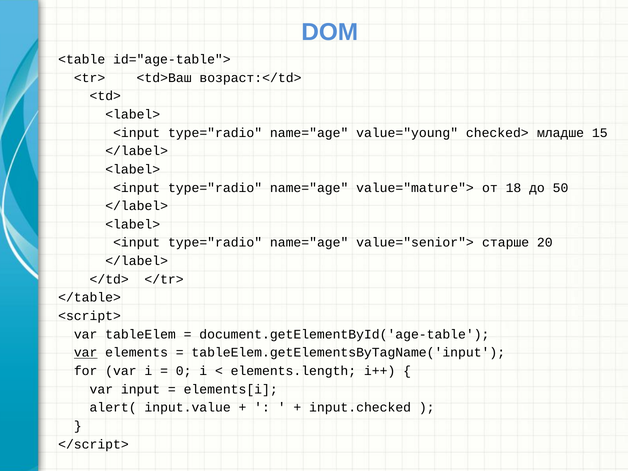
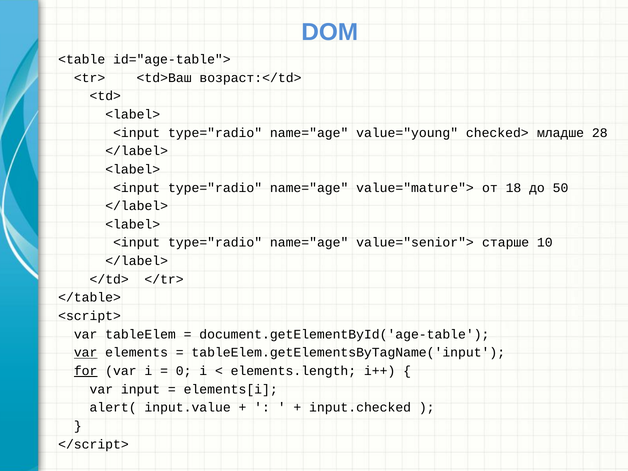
15: 15 -> 28 (600, 133)
20: 20 -> 10 (545, 243)
for underline: none -> present (86, 371)
